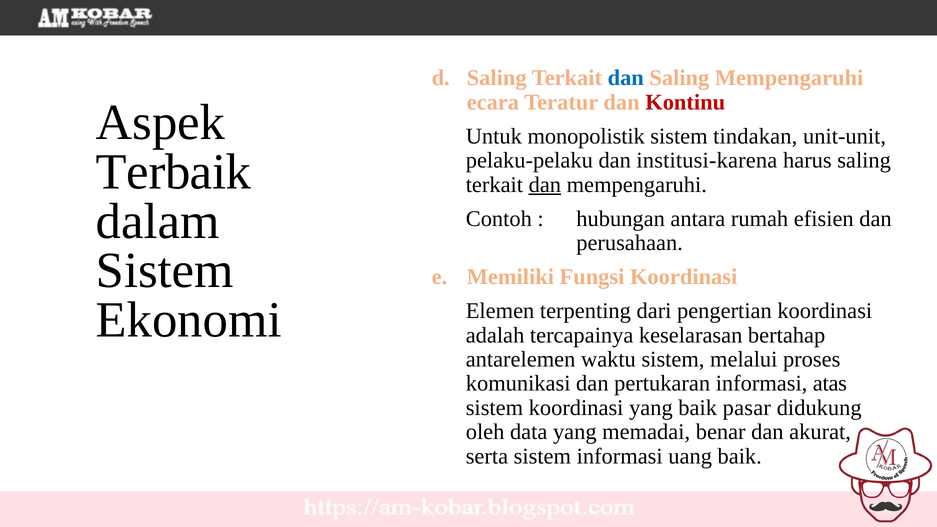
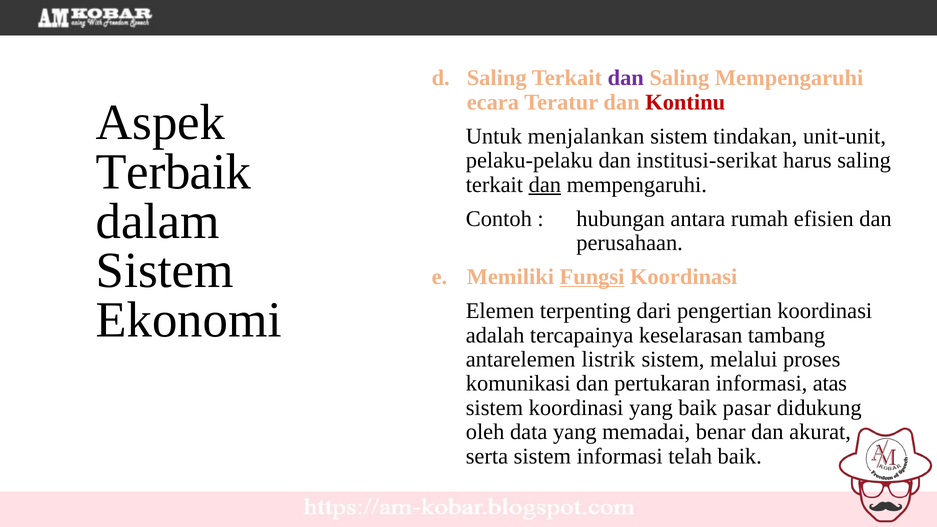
dan colour: blue -> purple (626, 78)
monopolistik: monopolistik -> menjalankan (586, 136)
institusi-karena: institusi-karena -> institusi-serikat (707, 160)
Fungsi underline: none -> present (592, 277)
bertahap: bertahap -> tambang (787, 335)
waktu: waktu -> listrik (608, 359)
uang: uang -> telah (690, 456)
